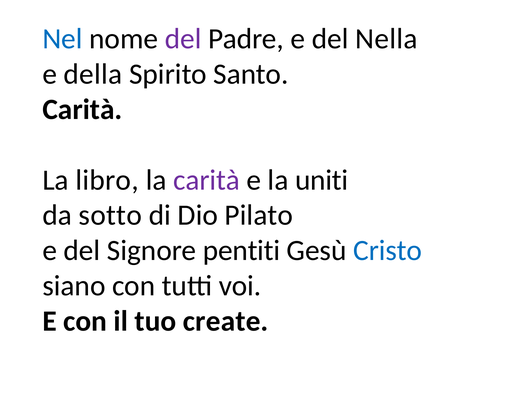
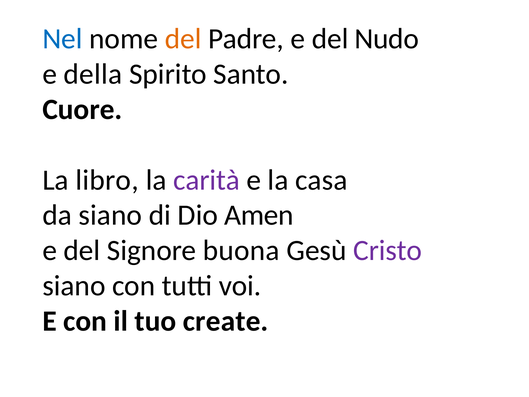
del colour: purple -> orange (183, 39)
Nella: Nella -> Nudo (387, 39)
Carità: Carità -> Cuore (82, 109)
uniti: uniti -> casa (321, 180)
da sotto: sotto -> siano (110, 215)
Pilato: Pilato -> Amen (259, 215)
pentiti: pentiti -> buona (241, 250)
Cristo colour: blue -> purple (388, 250)
